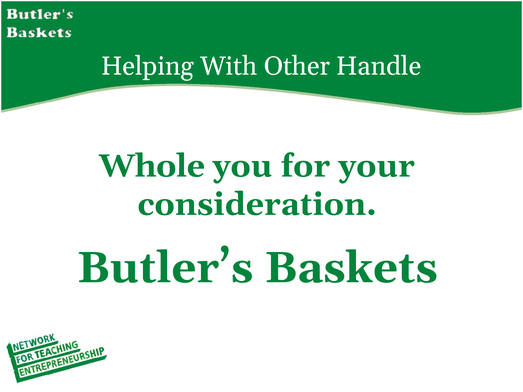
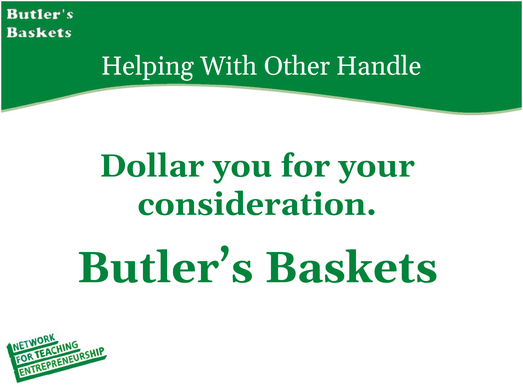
Whole: Whole -> Dollar (152, 166)
